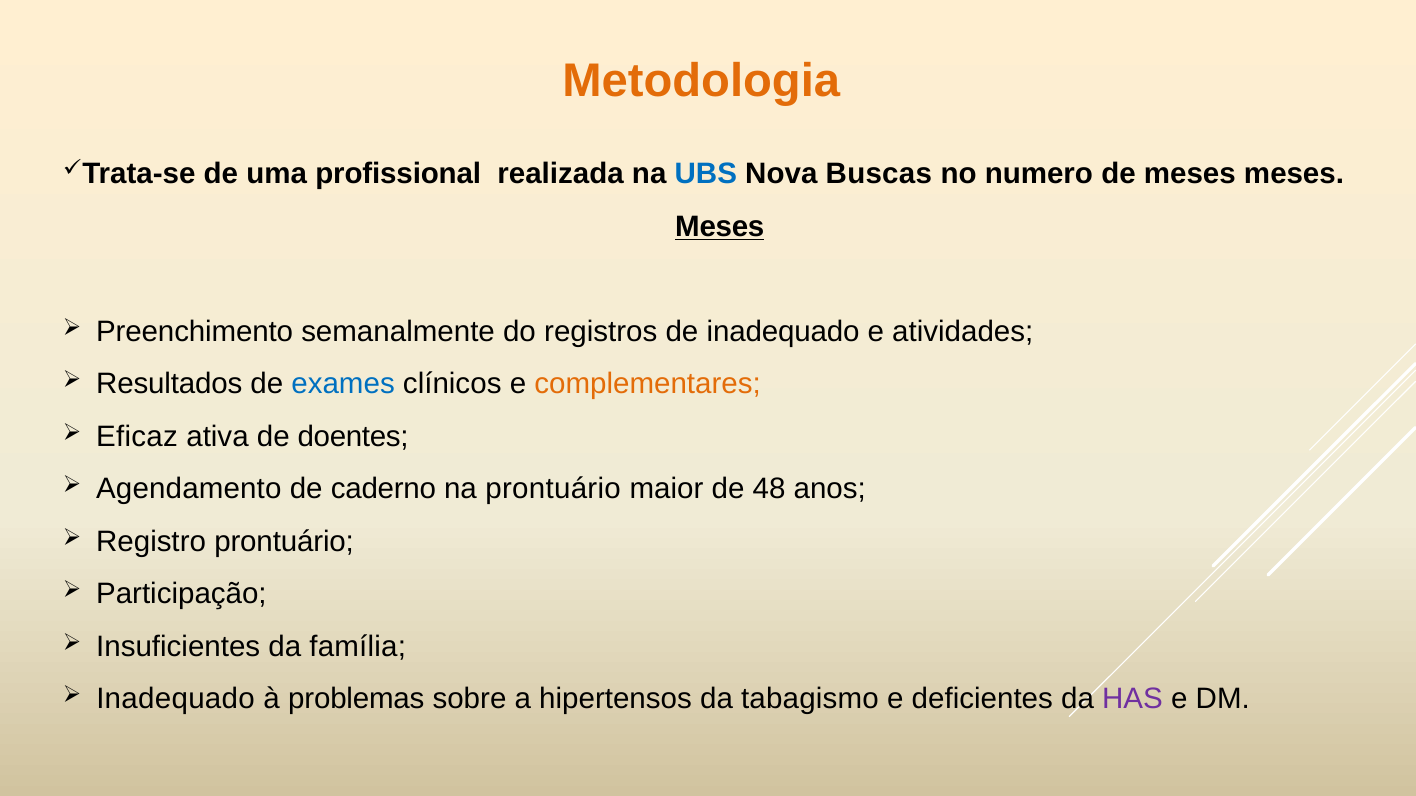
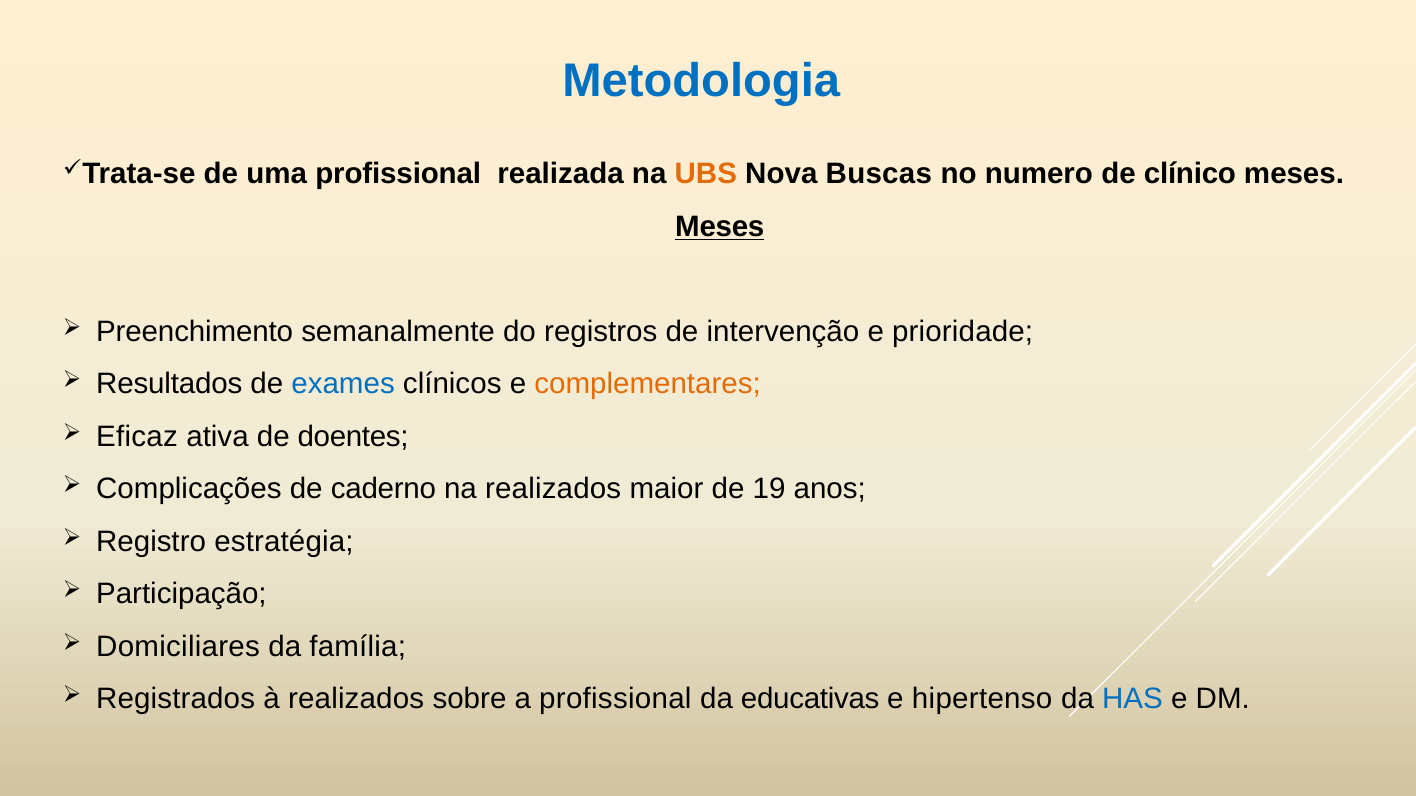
Metodologia colour: orange -> blue (701, 81)
UBS colour: blue -> orange (706, 174)
de meses: meses -> clínico (1190, 174)
de inadequado: inadequado -> intervenção (783, 332)
atividades: atividades -> prioridade (963, 332)
Agendamento: Agendamento -> Complicações (189, 489)
na prontuário: prontuário -> realizados (553, 489)
48: 48 -> 19 (769, 489)
Registro prontuário: prontuário -> estratégia (284, 542)
Insuficientes: Insuficientes -> Domiciliares (178, 647)
Inadequado: Inadequado -> Registrados (176, 700)
à problemas: problemas -> realizados (356, 700)
a hipertensos: hipertensos -> profissional (615, 700)
tabagismo: tabagismo -> educativas (810, 700)
deficientes: deficientes -> hipertenso (982, 700)
HAS colour: purple -> blue (1132, 700)
